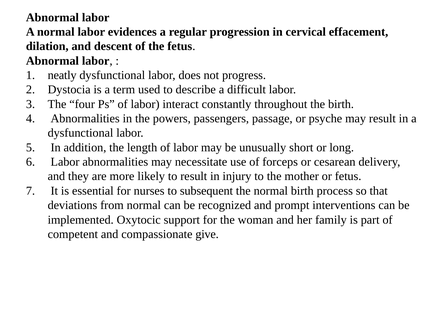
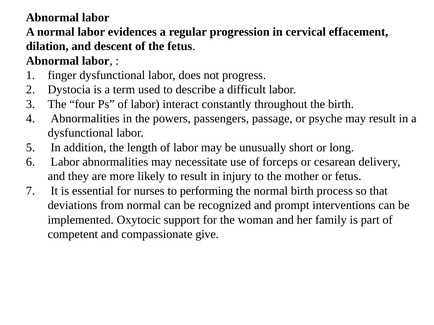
neatly: neatly -> finger (62, 75)
subsequent: subsequent -> performing (206, 191)
